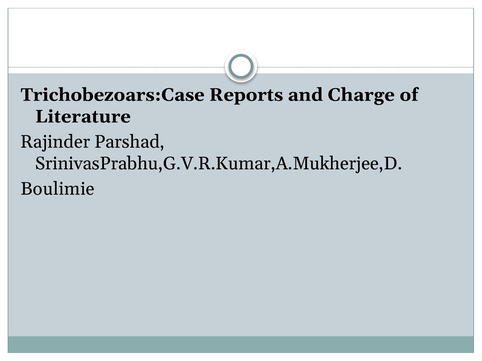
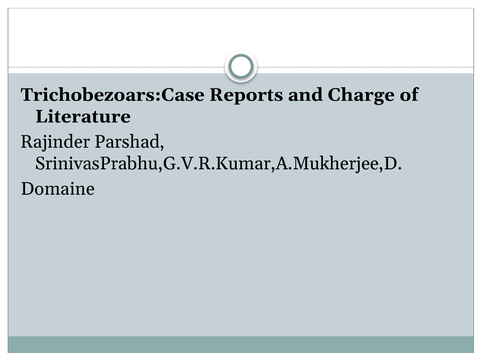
Boulimie: Boulimie -> Domaine (58, 189)
